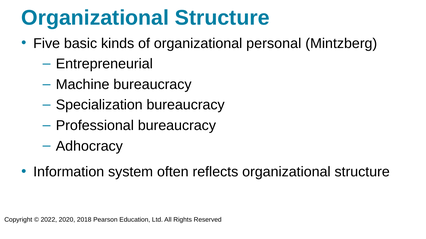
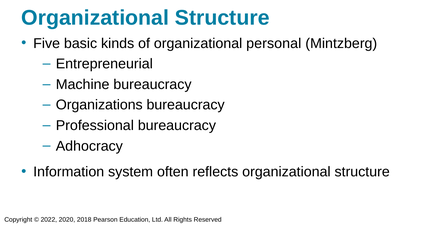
Specialization: Specialization -> Organizations (99, 105)
